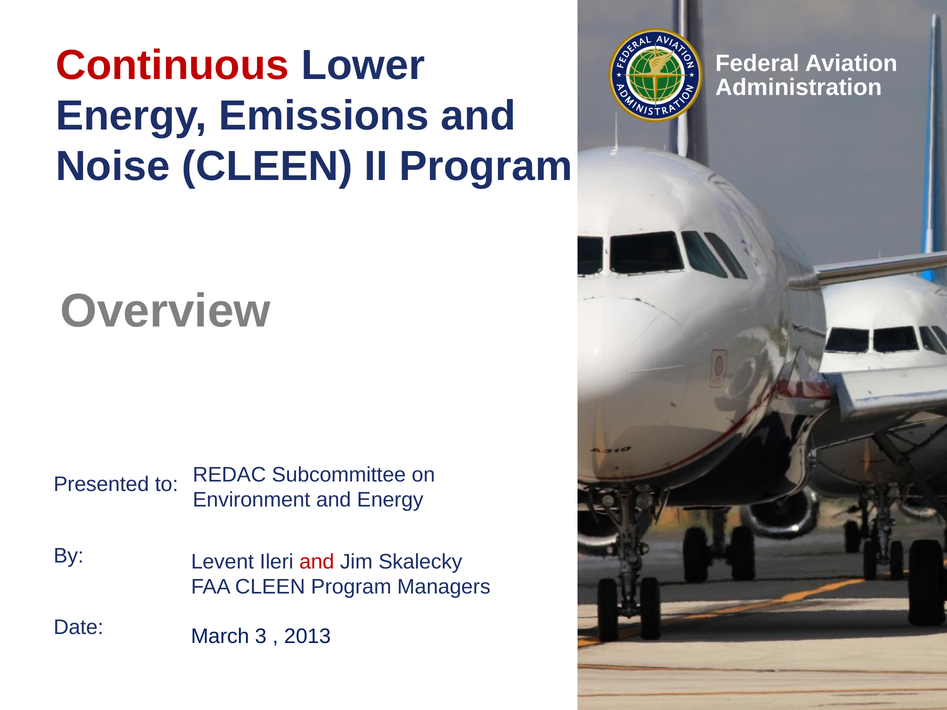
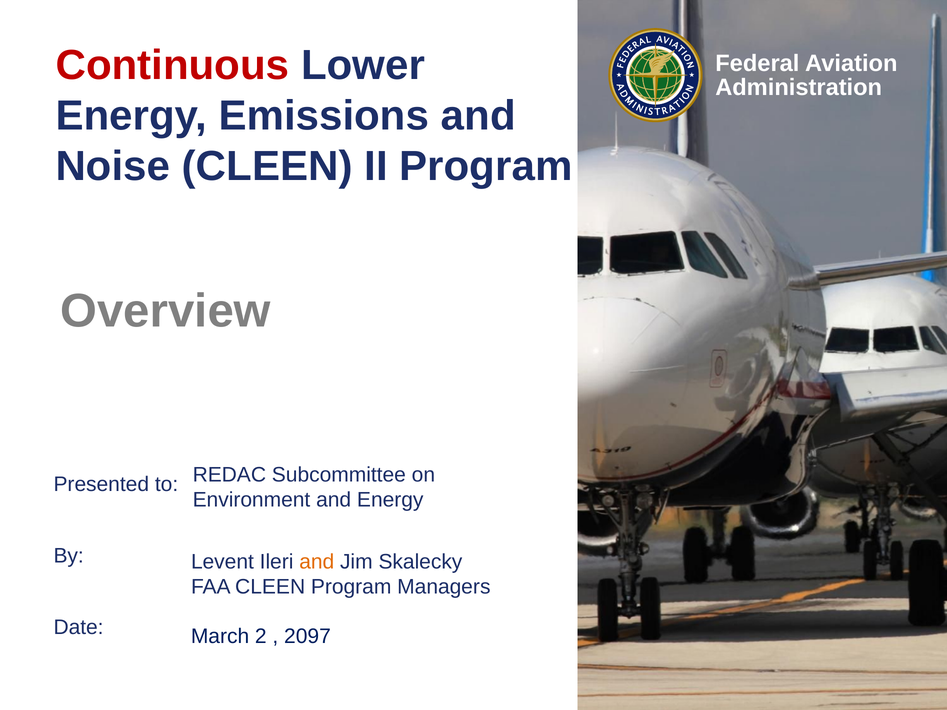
and colour: red -> orange (317, 562)
3: 3 -> 2 (261, 637)
2013: 2013 -> 2097 (307, 637)
